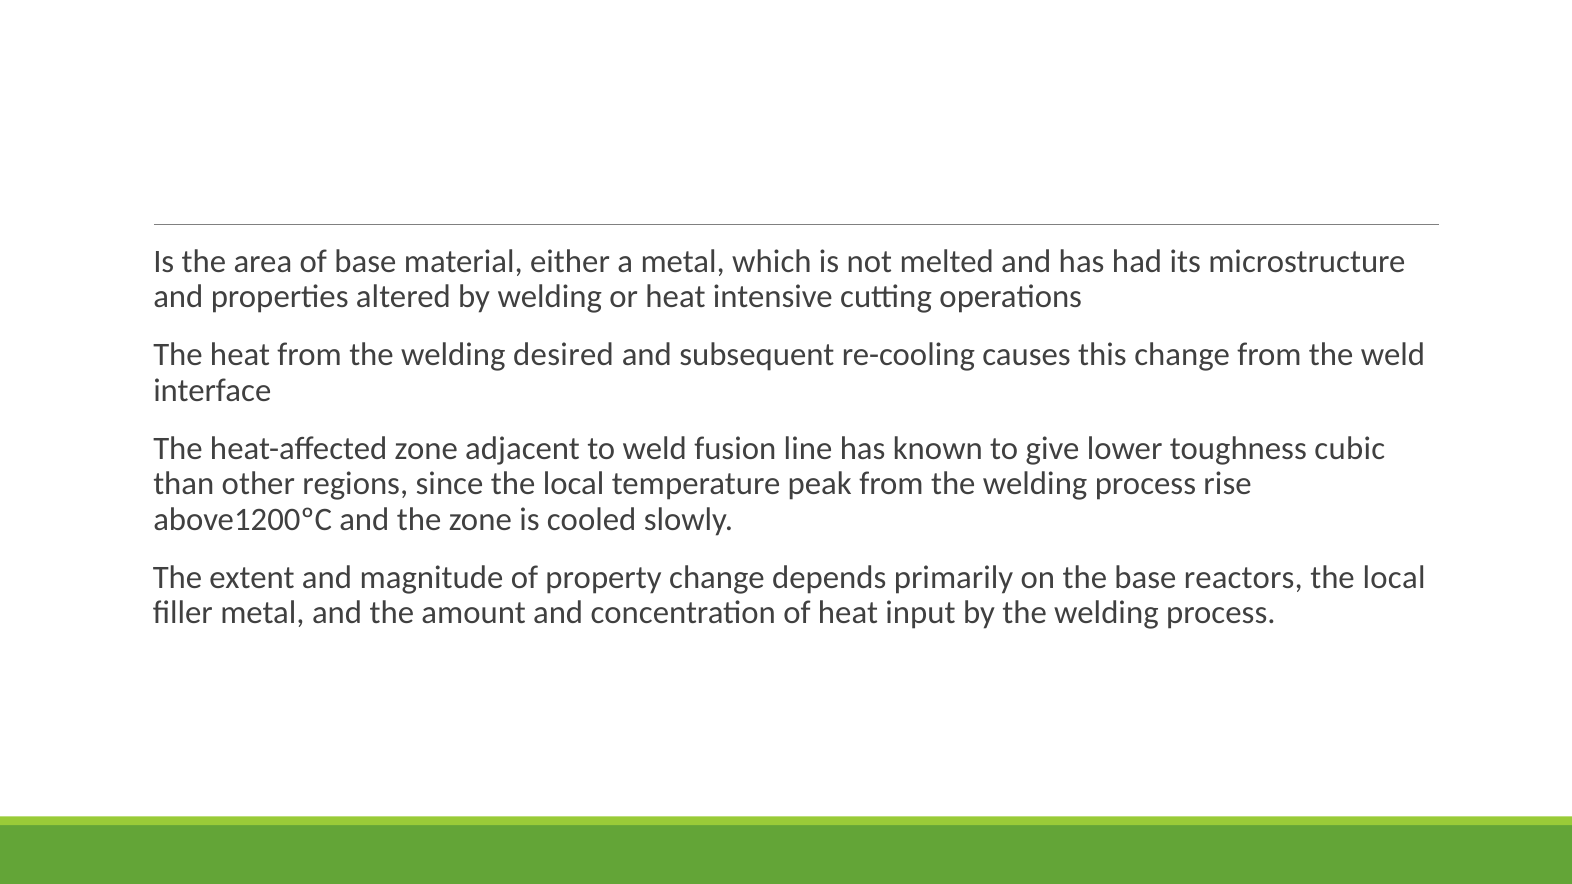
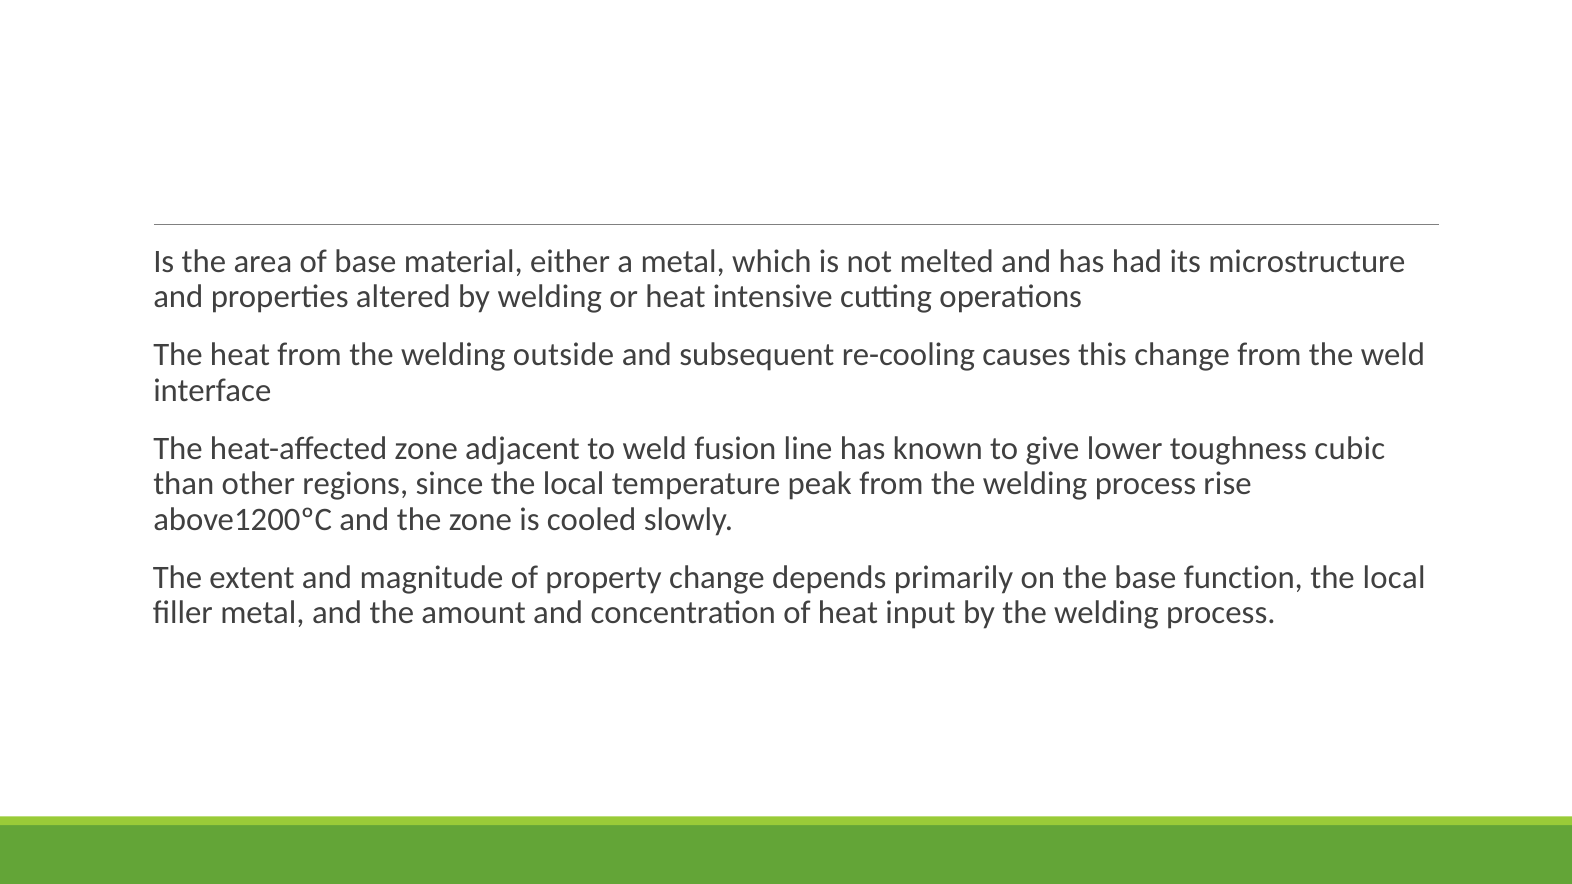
desired: desired -> outside (564, 355)
reactors: reactors -> function (1243, 578)
